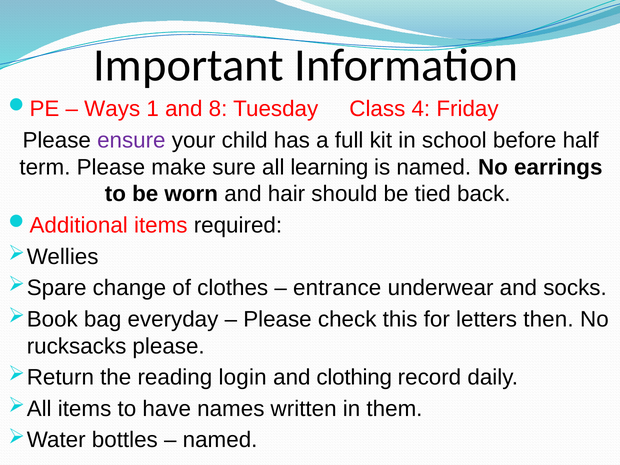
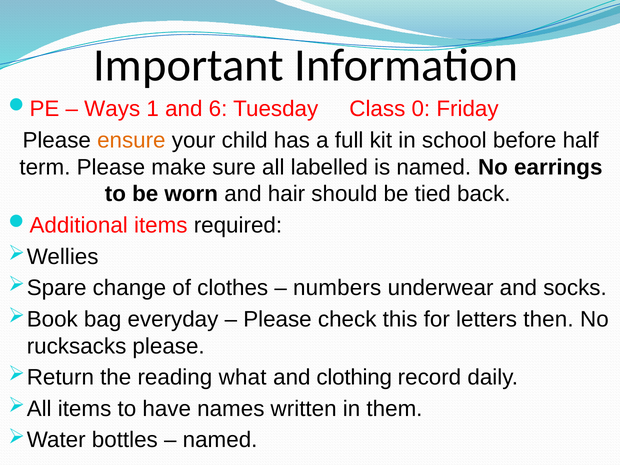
8: 8 -> 6 (218, 109)
4: 4 -> 0 (421, 109)
ensure colour: purple -> orange (131, 140)
learning: learning -> labelled (329, 167)
entrance: entrance -> numbers (337, 288)
login: login -> what (243, 377)
